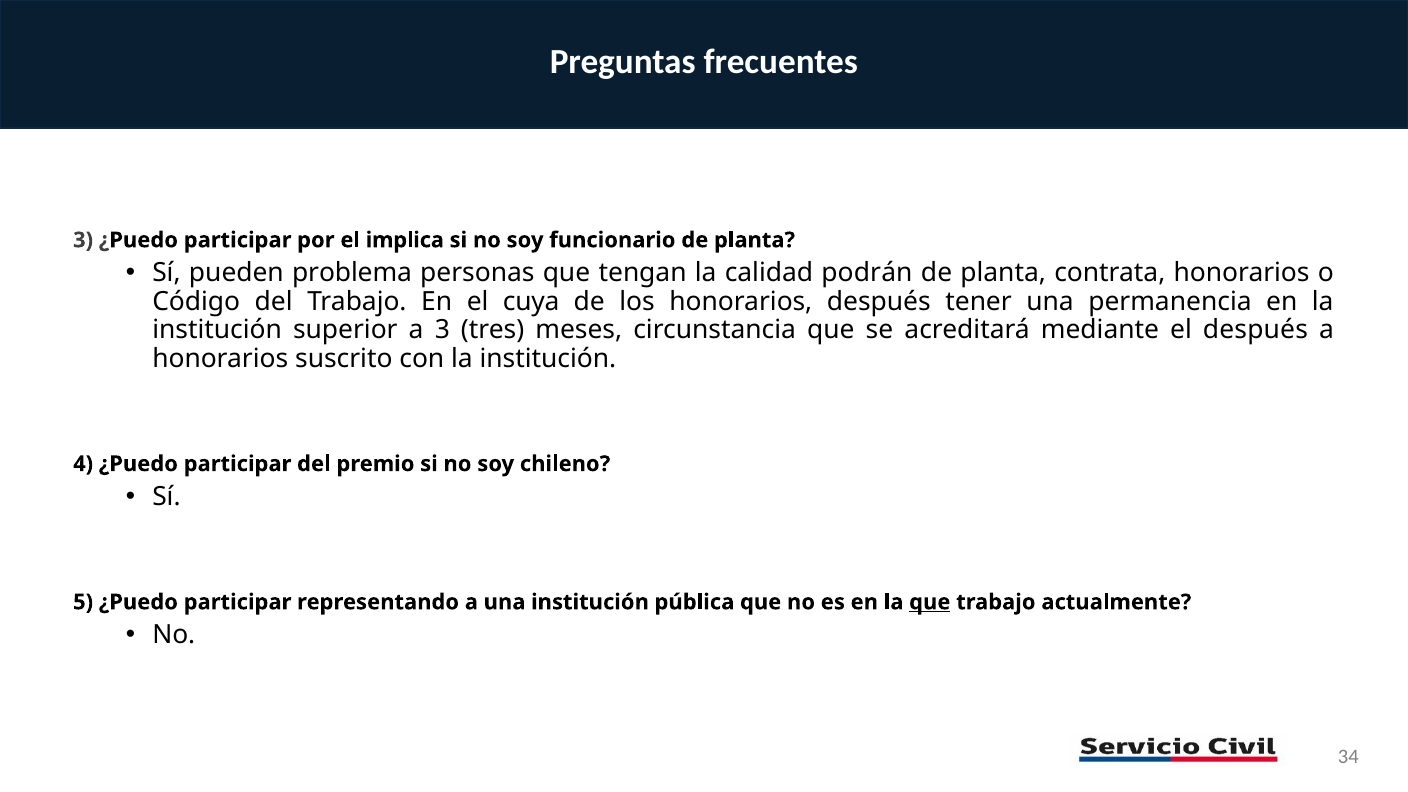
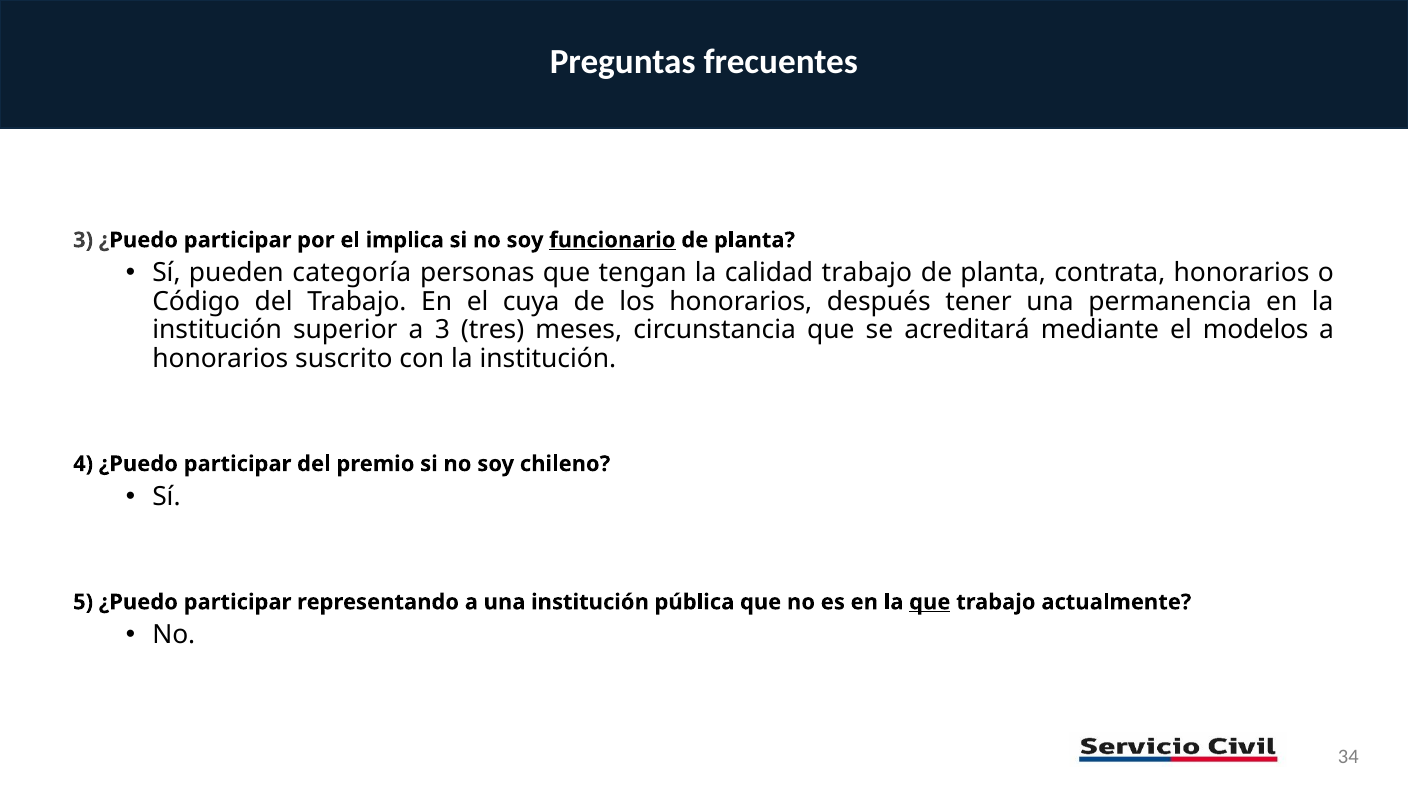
funcionario underline: none -> present (612, 240)
problema: problema -> categoría (352, 273)
calidad podrán: podrán -> trabajo (867, 273)
el después: después -> modelos (1256, 330)
